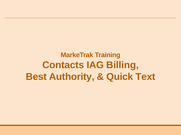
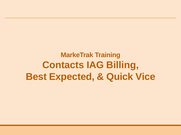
Authority: Authority -> Expected (72, 77)
Text: Text -> Vice (145, 77)
